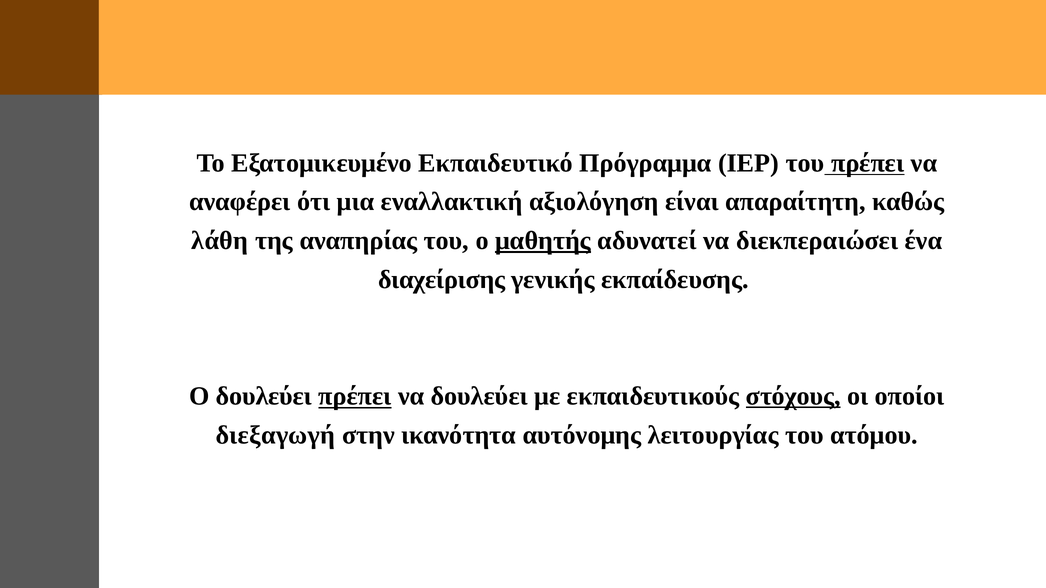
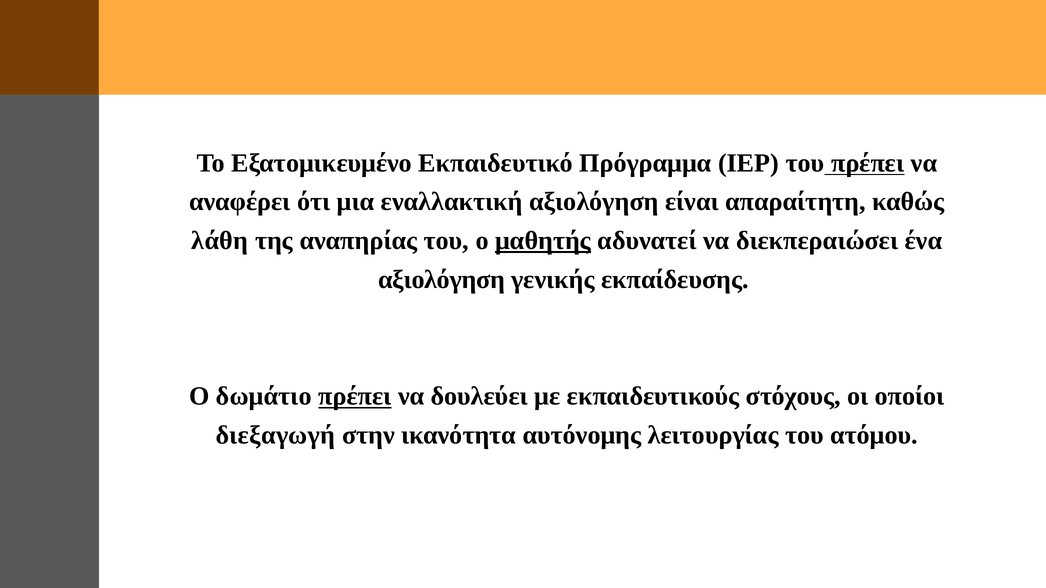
διαχείρισης: διαχείρισης -> αξιολόγηση (442, 280)
Ο δουλεύει: δουλεύει -> δωμάτιο (264, 396)
στόχους underline: present -> none (793, 396)
